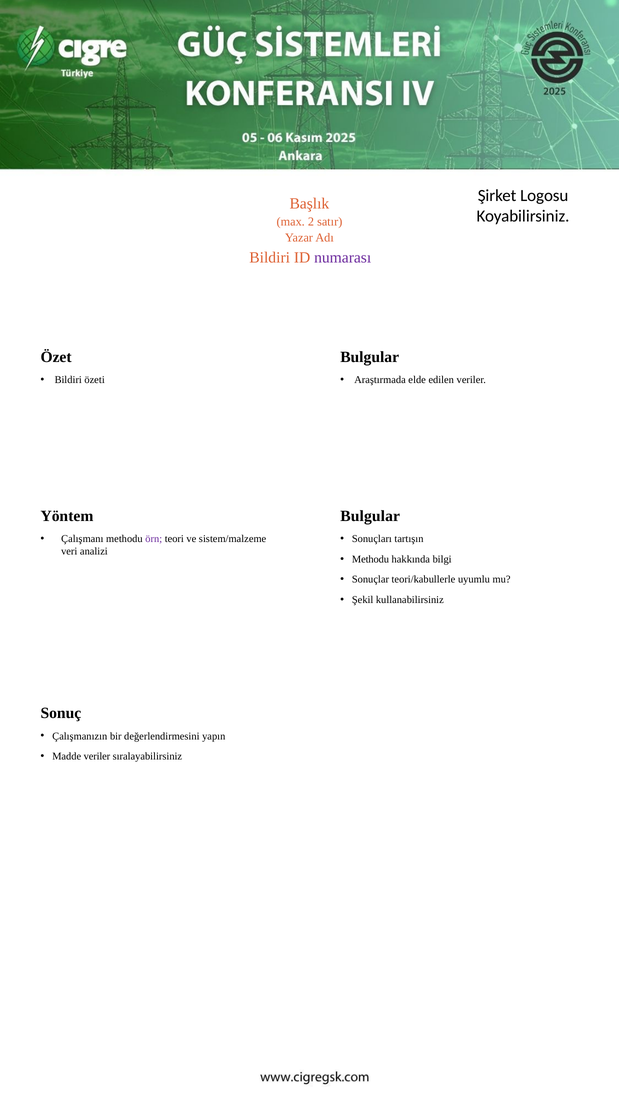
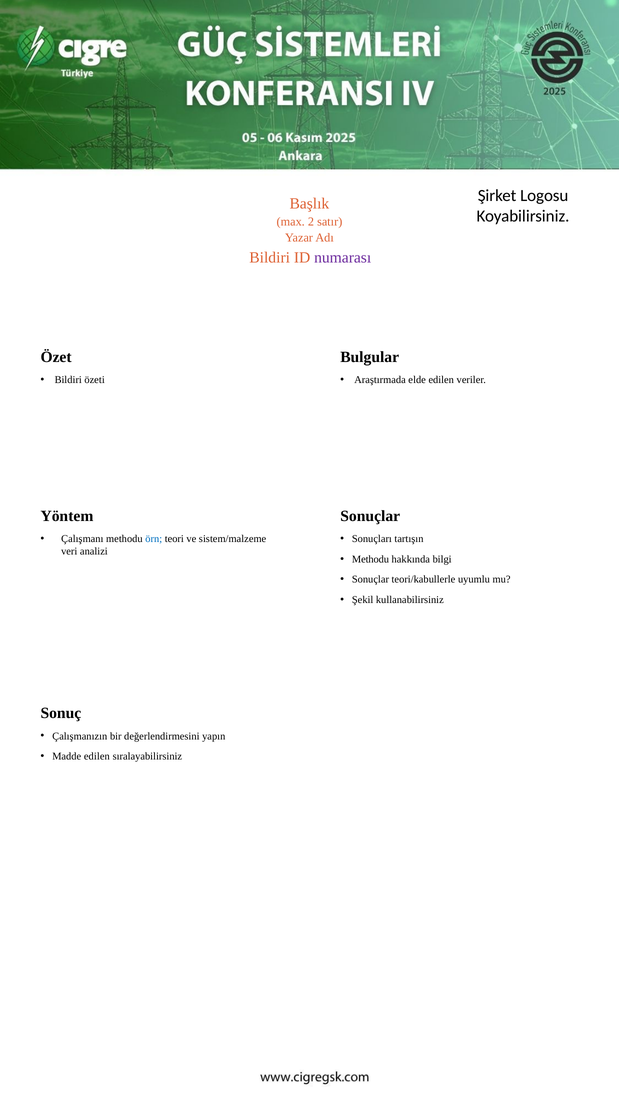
Bulgular: Bulgular -> Sonuçlar (370, 516)
örn colour: purple -> blue (154, 539)
Madde veriler: veriler -> edilen (97, 757)
